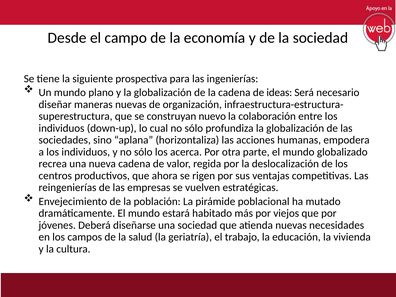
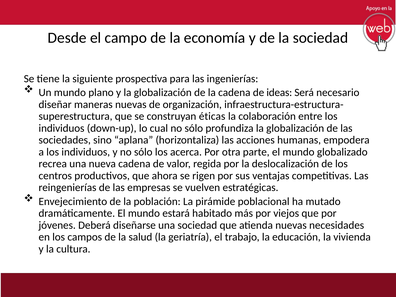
nuevo: nuevo -> éticas (212, 116)
